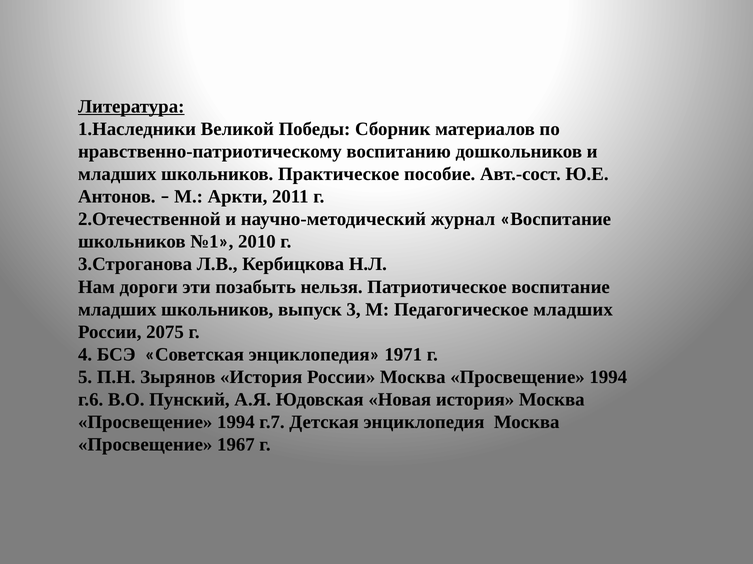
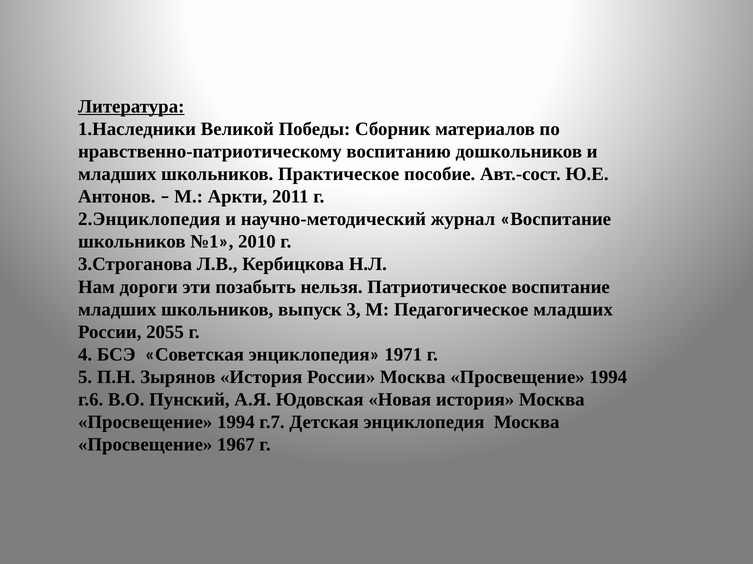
2.Отечественной: 2.Отечественной -> 2.Энциклопедия (149, 219)
2075: 2075 -> 2055 (165, 332)
